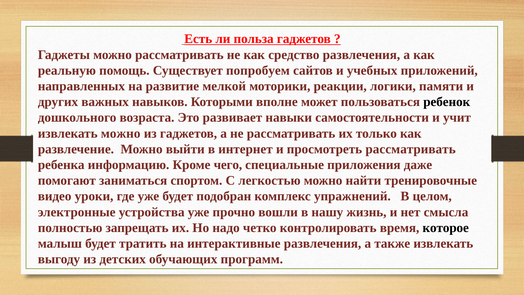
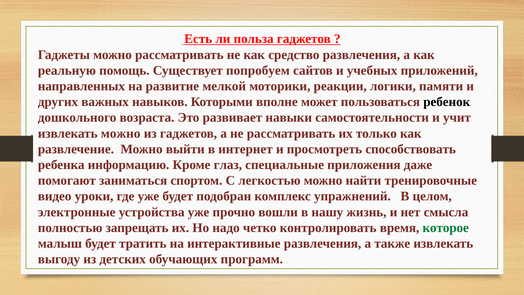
просмотреть рассматривать: рассматривать -> способствовать (411, 149)
чего: чего -> глаз (228, 165)
которое colour: black -> green (446, 228)
